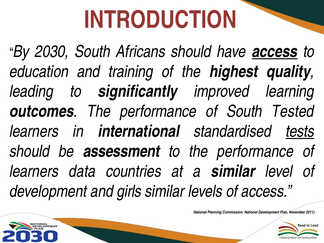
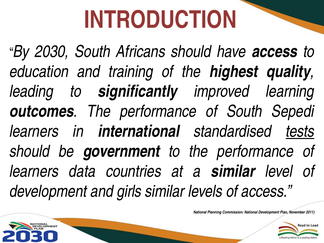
access underline: present -> none (275, 52)
Tested: Tested -> Sepedi (293, 111)
assessment: assessment -> government (122, 151)
